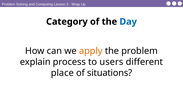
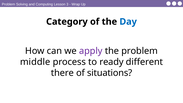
apply colour: orange -> purple (91, 51)
explain: explain -> middle (35, 62)
users: users -> ready (111, 62)
place: place -> there (62, 73)
